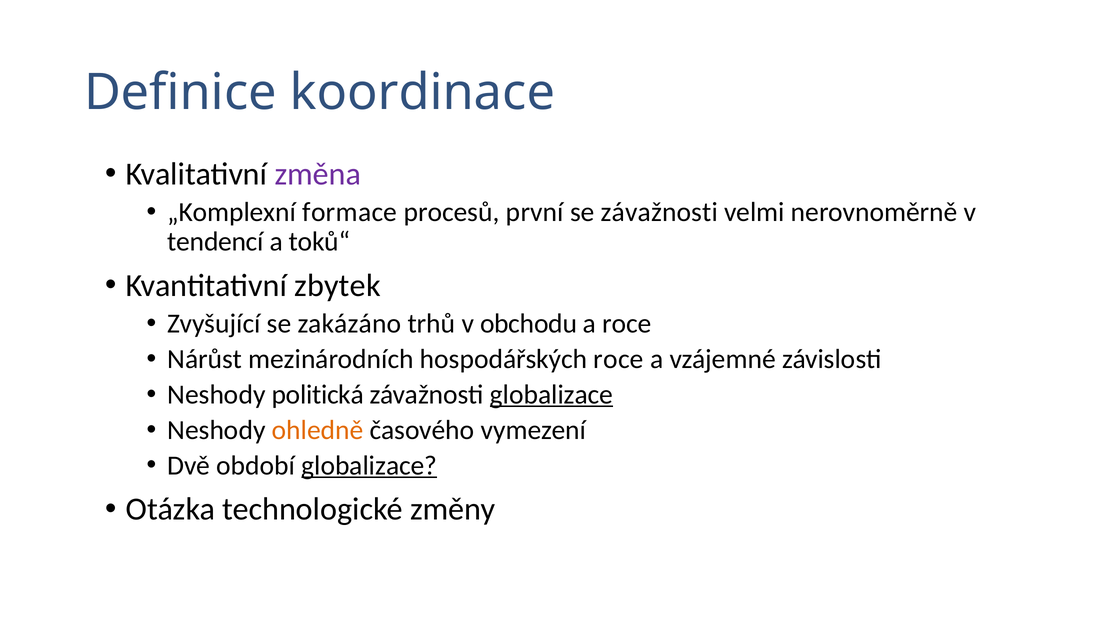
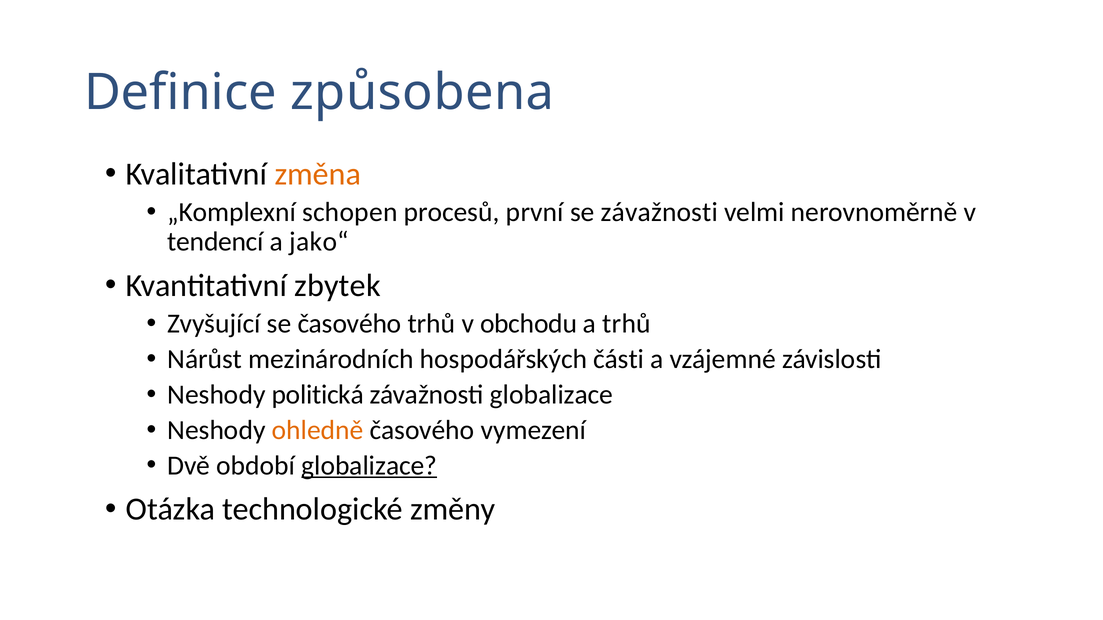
koordinace: koordinace -> způsobena (422, 93)
změna colour: purple -> orange (318, 174)
formace: formace -> schopen (350, 212)
toků“: toků“ -> jako“ (319, 242)
se zakázáno: zakázáno -> časového (349, 324)
a roce: roce -> trhů (627, 324)
hospodářských roce: roce -> části (619, 359)
globalizace underline: present -> none (552, 395)
